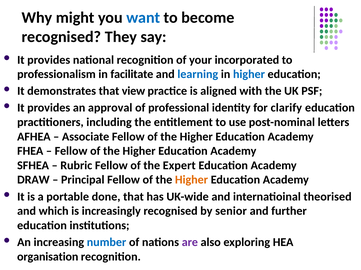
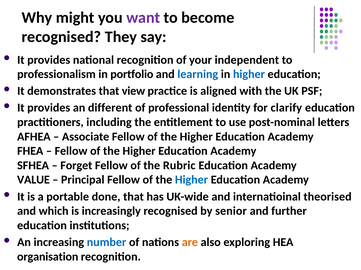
want colour: blue -> purple (143, 18)
incorporated: incorporated -> independent (247, 60)
facilitate: facilitate -> portfolio (132, 74)
approval: approval -> different (110, 108)
Rubric: Rubric -> Forget (76, 166)
Expert: Expert -> Rubric (179, 166)
DRAW: DRAW -> VALUE (33, 180)
Higher colour: orange -> blue (192, 180)
are colour: purple -> orange (190, 243)
